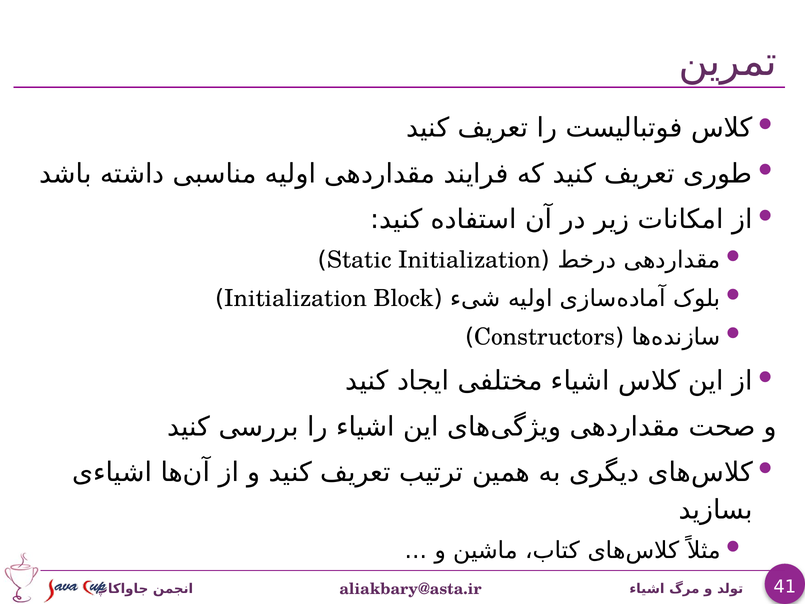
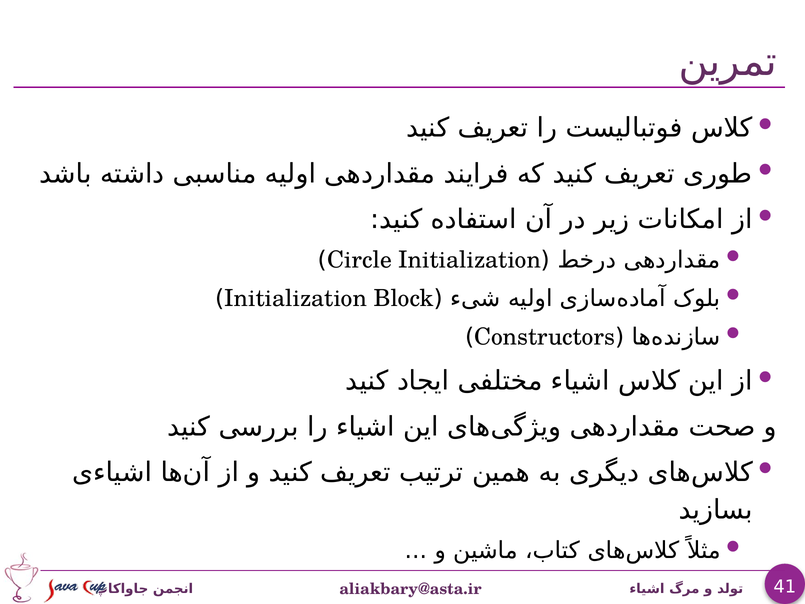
Static: Static -> Circle (359, 260)
